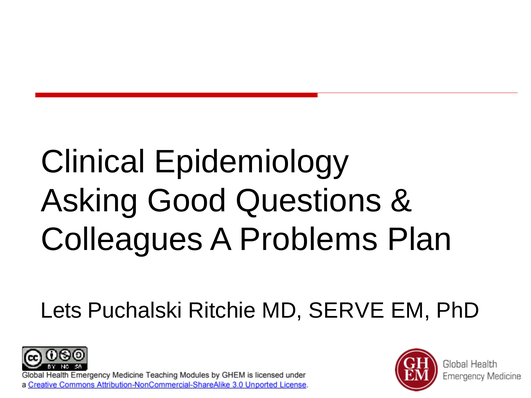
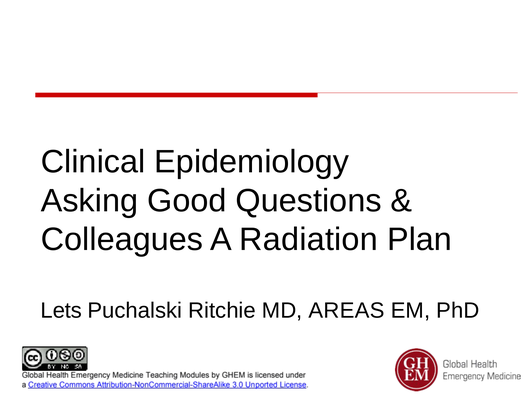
Problems: Problems -> Radiation (309, 240)
SERVE: SERVE -> AREAS (347, 311)
